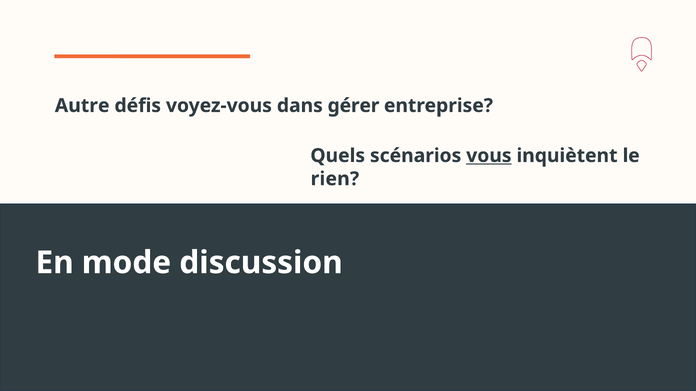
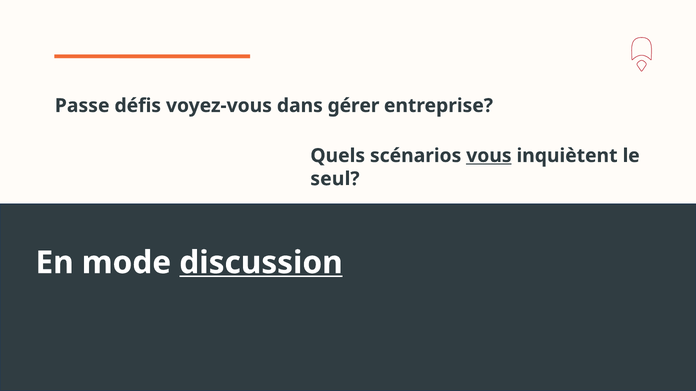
Autre: Autre -> Passe (82, 106)
rien: rien -> seul (335, 179)
discussion underline: none -> present (261, 263)
